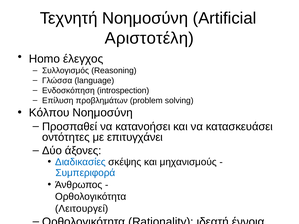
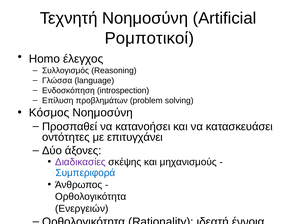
Αριστοτέλη: Αριστοτέλη -> Ρομποτικοί (149, 38)
Κόλπου: Κόλπου -> Κόσμος (49, 113)
Διαδικασίες colour: blue -> purple (80, 162)
Λειτουργεί: Λειτουργεί -> Ενεργειών (82, 209)
